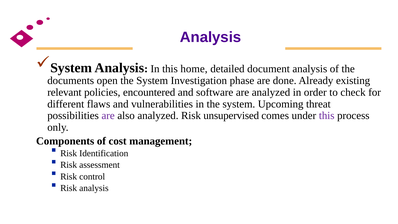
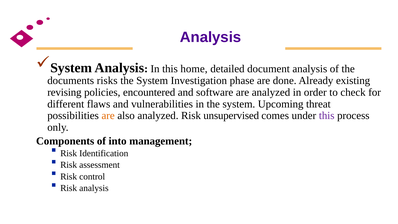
open: open -> risks (107, 81)
relevant: relevant -> revising (64, 92)
are colour: purple -> orange (108, 116)
cost: cost -> into (118, 141)
